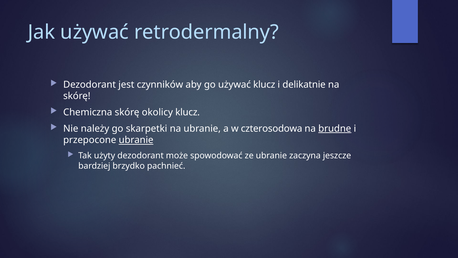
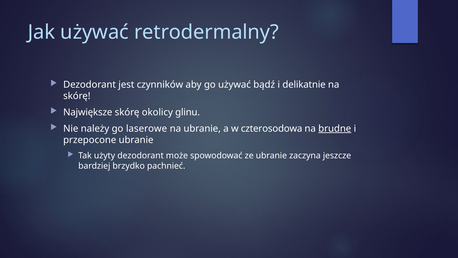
używać klucz: klucz -> bądź (264, 85)
Chemiczna: Chemiczna -> Największe (88, 112)
okolicy klucz: klucz -> glinu (188, 112)
skarpetki: skarpetki -> laserowe (147, 128)
ubranie underline: present -> none (136, 140)
